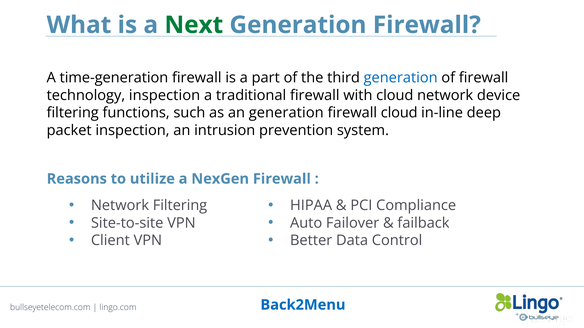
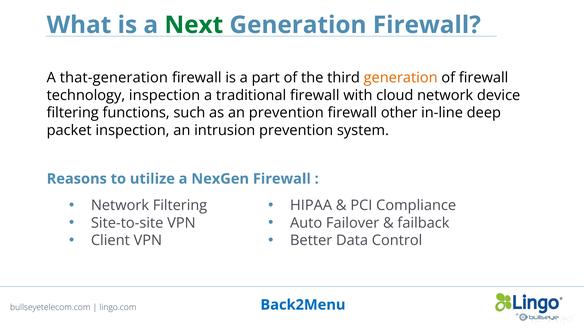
time-generation: time-generation -> that-generation (114, 78)
generation colour: blue -> orange (401, 78)
an generation: generation -> prevention (286, 113)
firewall cloud: cloud -> other (399, 113)
